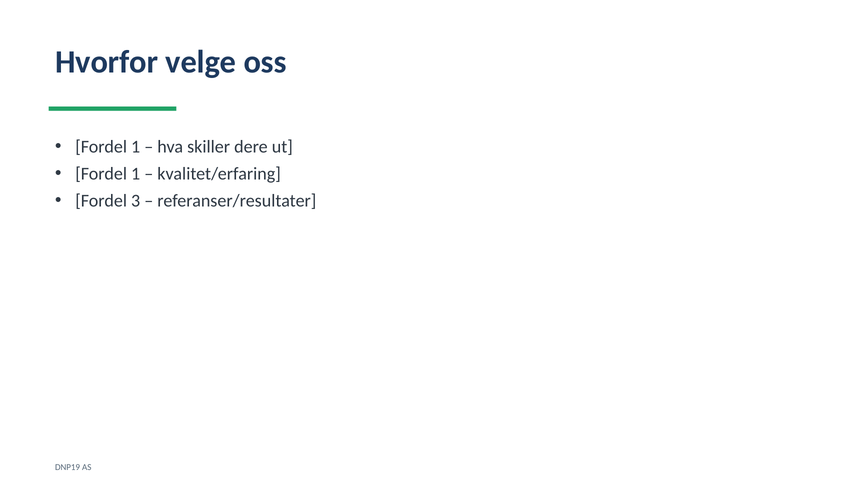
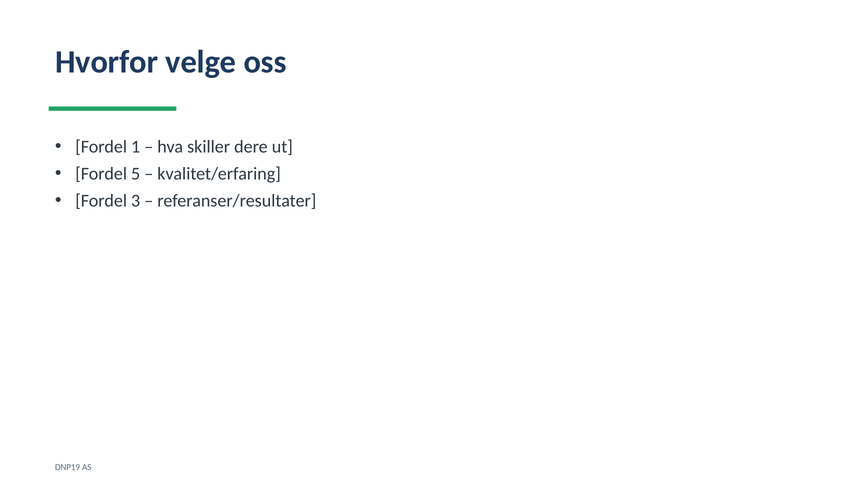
1: 1 -> 5 (136, 174)
